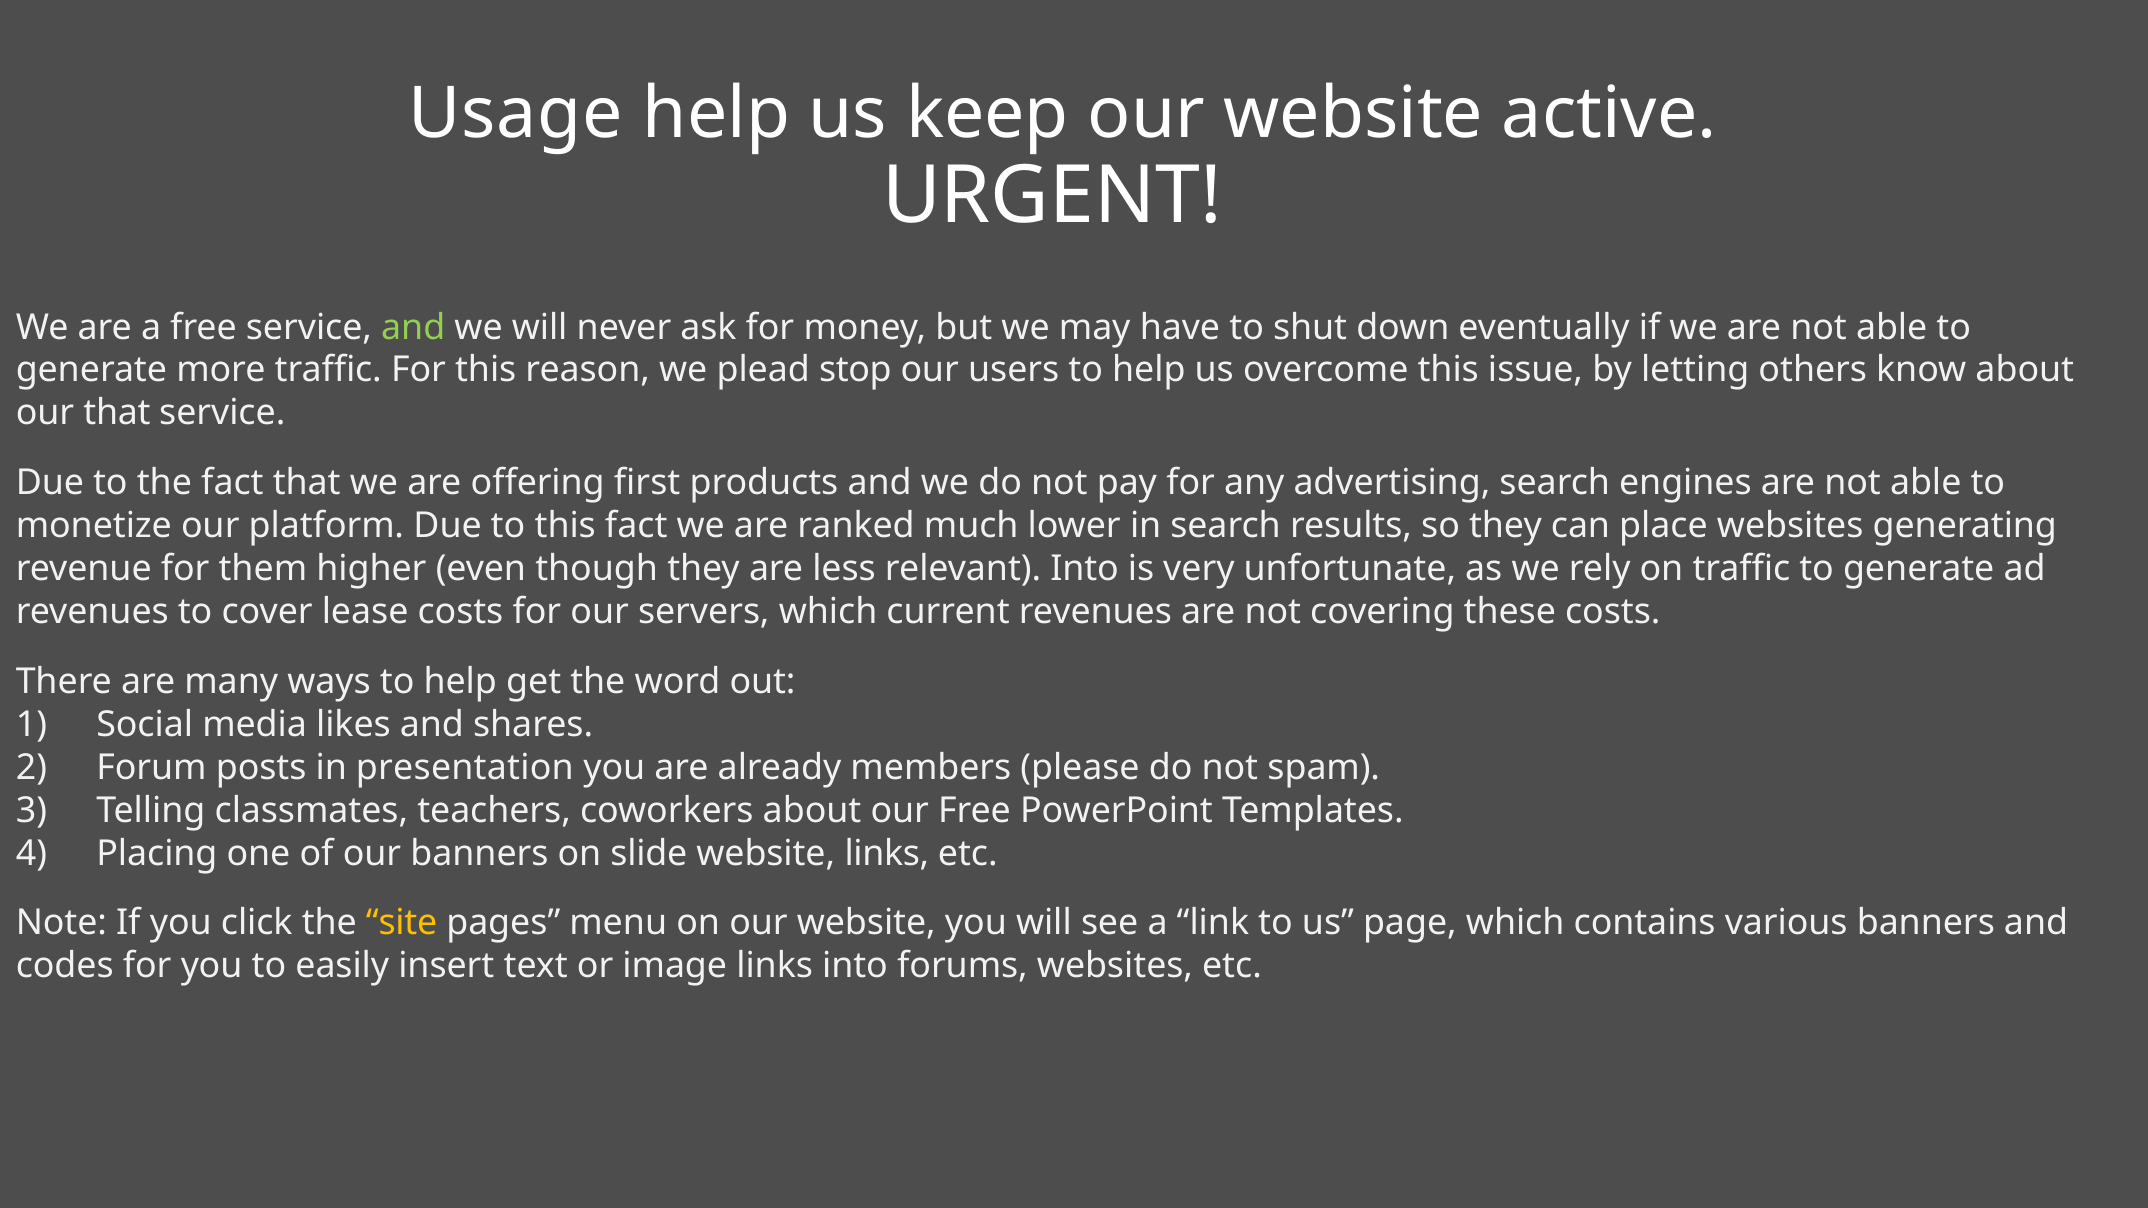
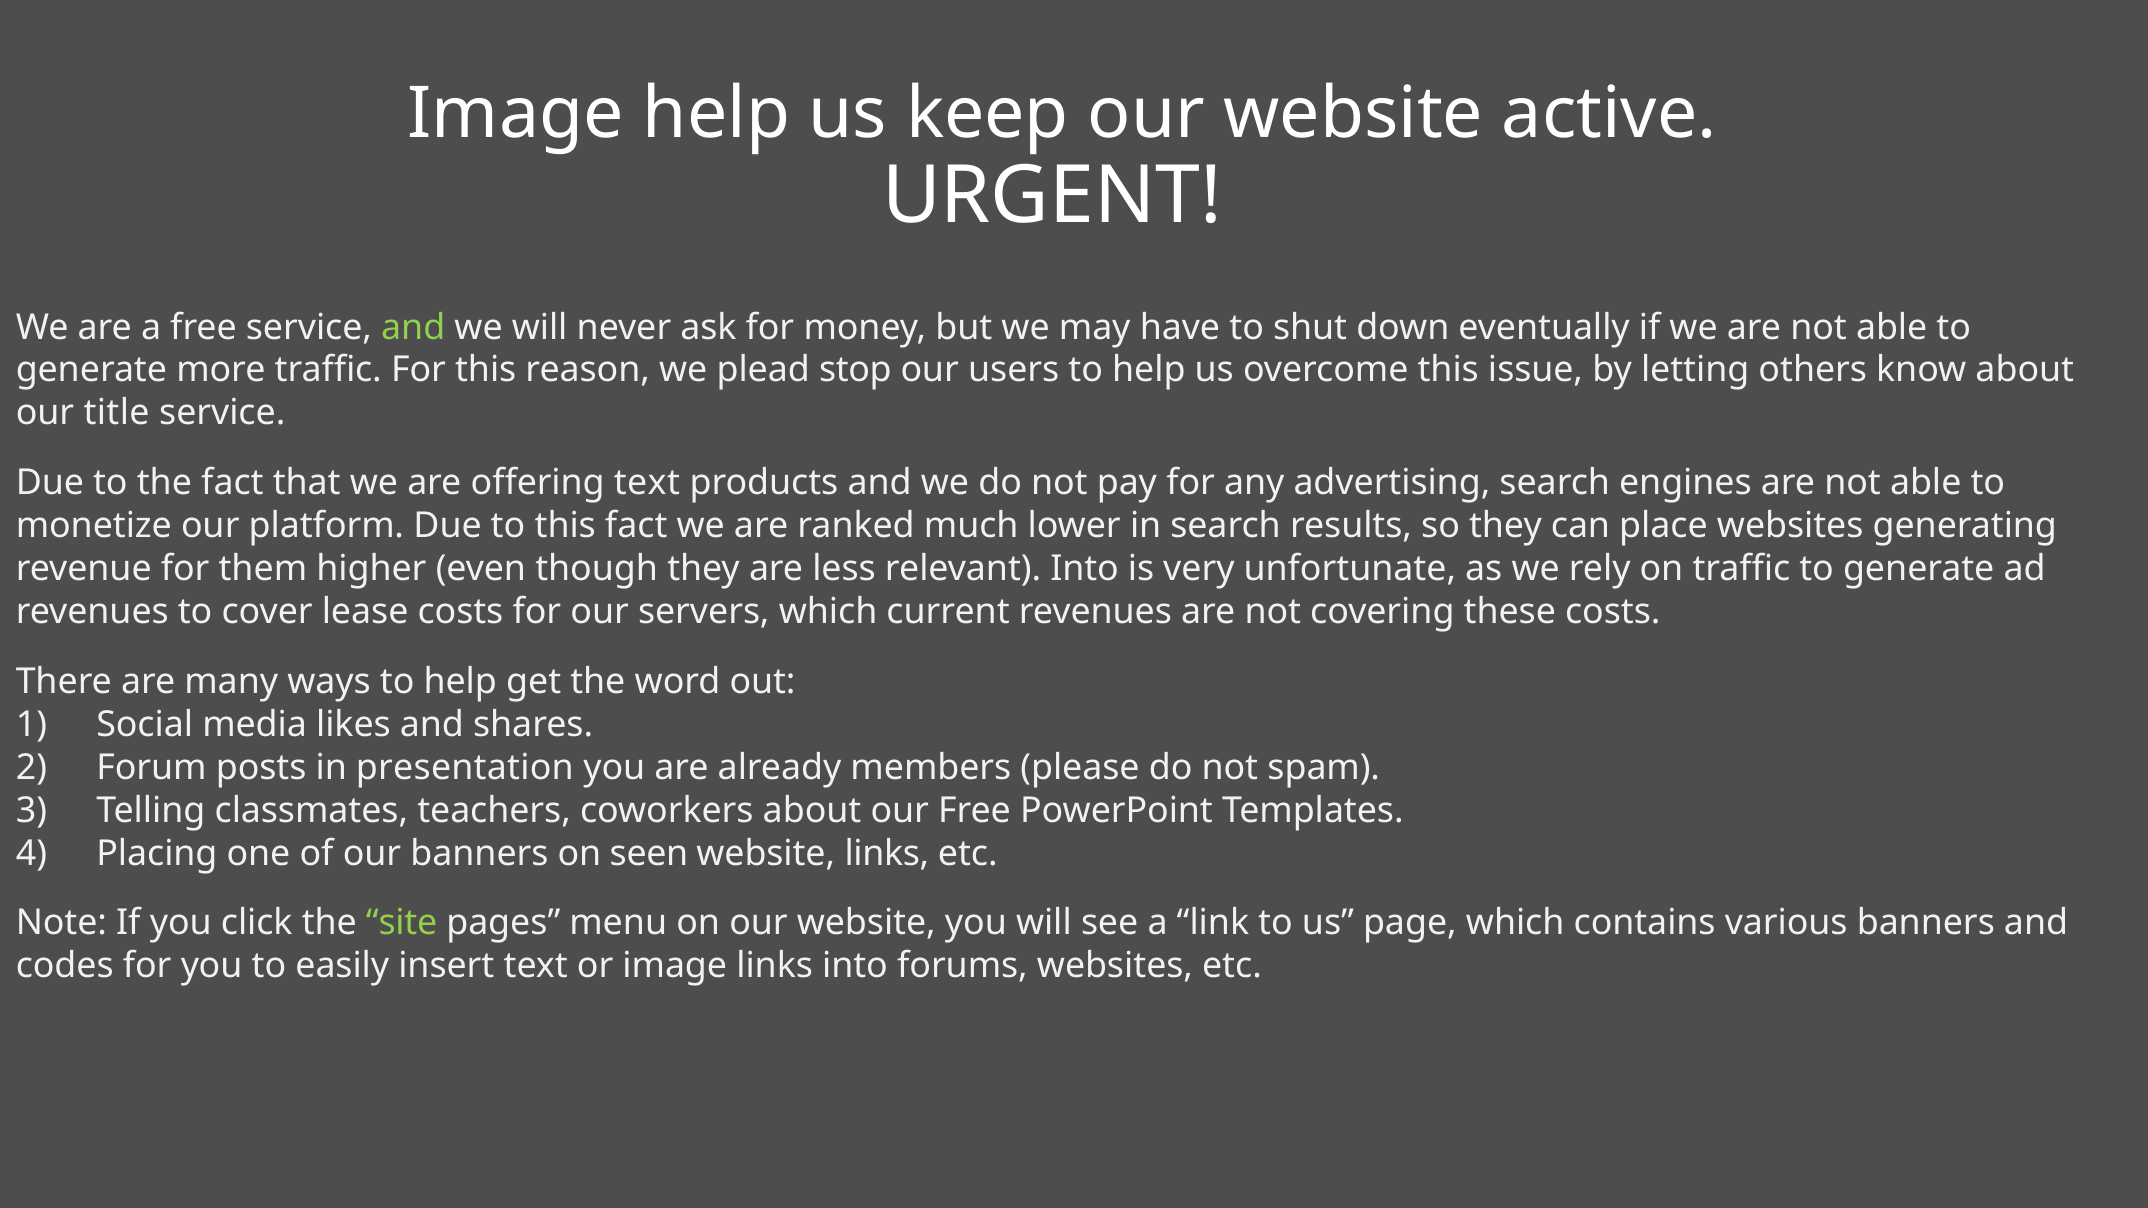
Usage: Usage -> Image (516, 114)
our that: that -> title (117, 413)
offering first: first -> text (647, 483)
slide: slide -> seen (649, 853)
site colour: yellow -> light green (402, 923)
